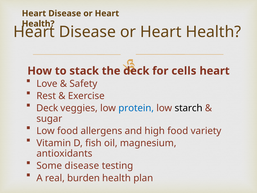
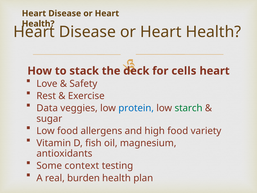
Deck: Deck -> Data (47, 108)
starch colour: black -> green (189, 108)
Some disease: disease -> context (82, 166)
